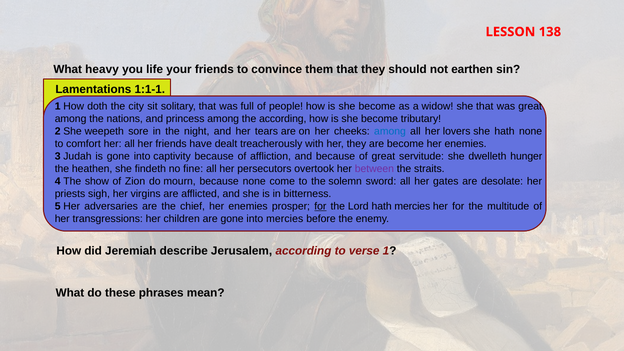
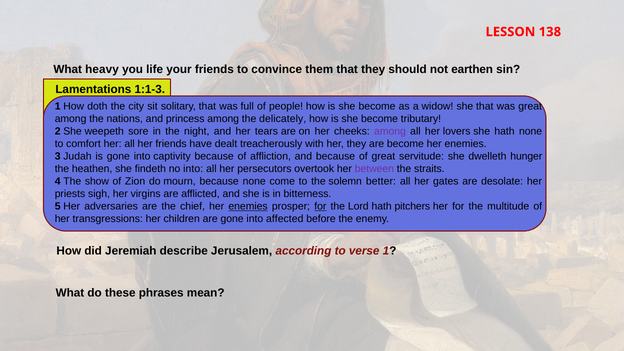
1:1-1: 1:1-1 -> 1:1-3 (150, 89)
the according: according -> delicately (283, 119)
among colour: blue -> purple (390, 131)
no fine: fine -> into (193, 169)
sword: sword -> better (381, 181)
enemies underline: none -> present (248, 206)
hath mercies: mercies -> pitchers (412, 206)
into mercies: mercies -> affected (285, 219)
